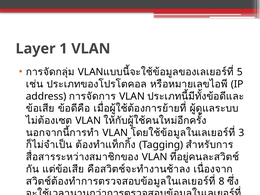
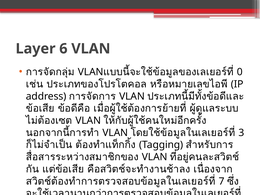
1: 1 -> 6 (63, 49)
5: 5 -> 0 (240, 72)
8: 8 -> 7 (222, 181)
